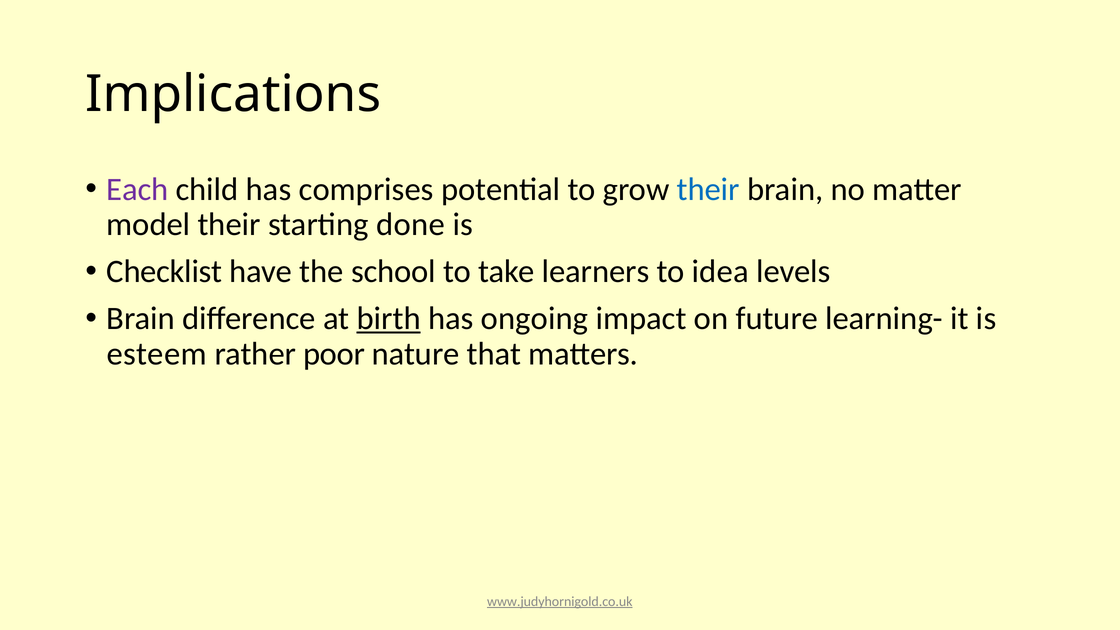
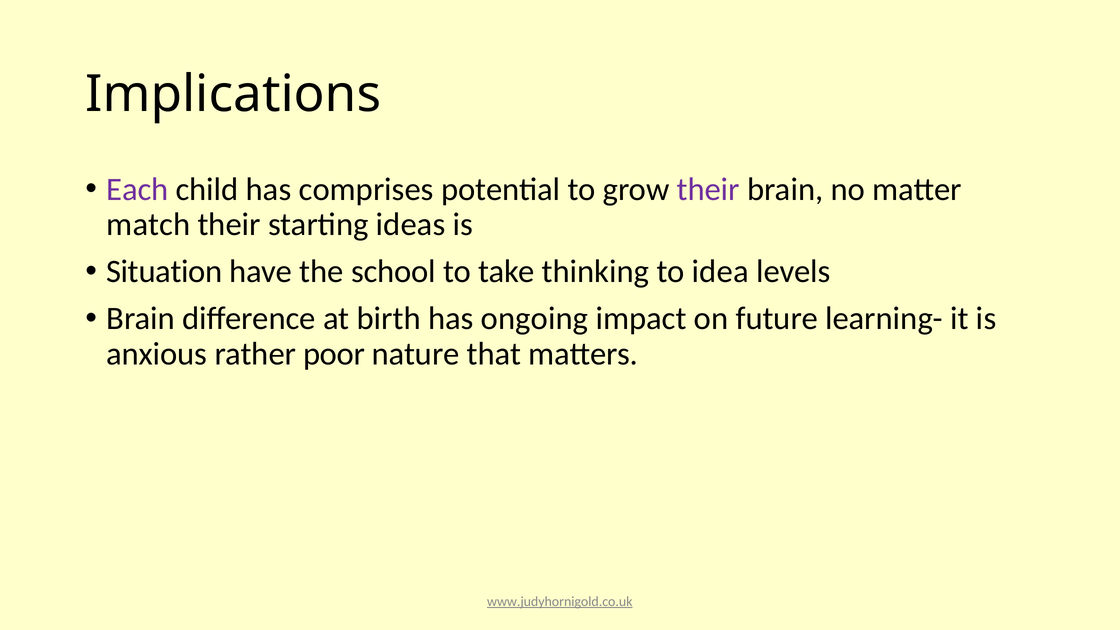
their colour: blue -> purple (708, 189)
model: model -> match (148, 225)
done: done -> ideas (411, 225)
Checklist: Checklist -> Situation (164, 272)
learners: learners -> thinking (596, 272)
birth underline: present -> none (389, 319)
esteem: esteem -> anxious (157, 354)
